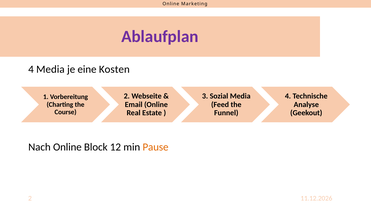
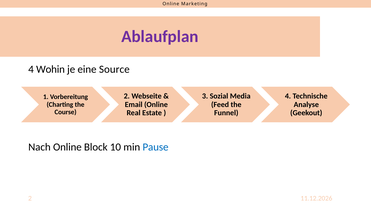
4 Media: Media -> Wohin (50, 69)
Kosten: Kosten -> Source (114, 69)
12: 12 -> 10 (115, 147)
Pause colour: orange -> blue (156, 147)
